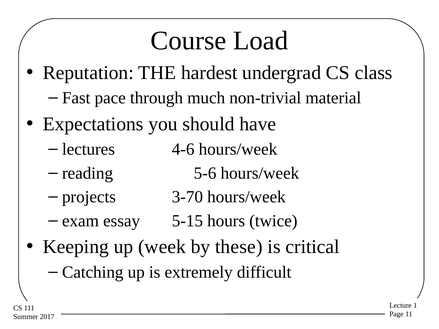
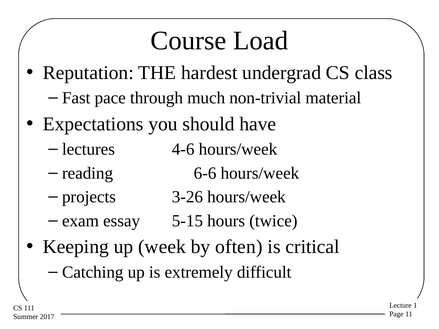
5-6: 5-6 -> 6-6 (205, 173)
3-70: 3-70 -> 3-26 (187, 197)
these: these -> often (239, 247)
